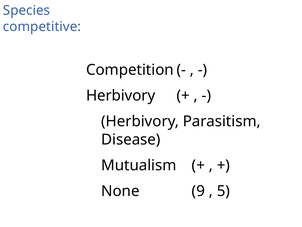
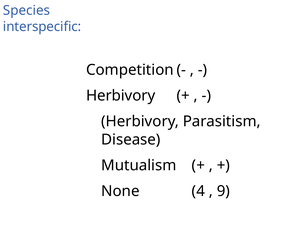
competitive: competitive -> interspecific (42, 27)
9: 9 -> 4 (198, 191)
5: 5 -> 9 (223, 191)
